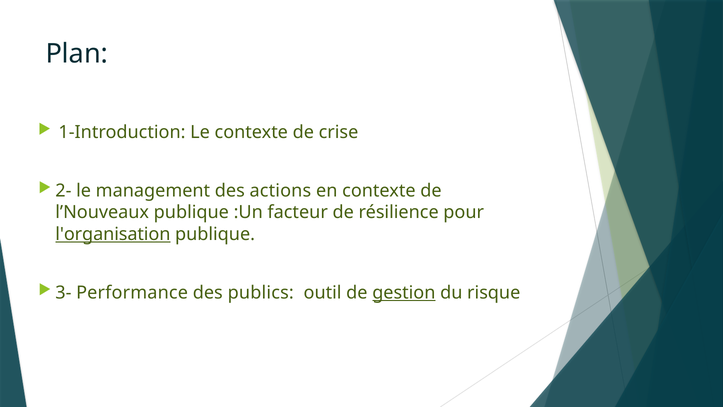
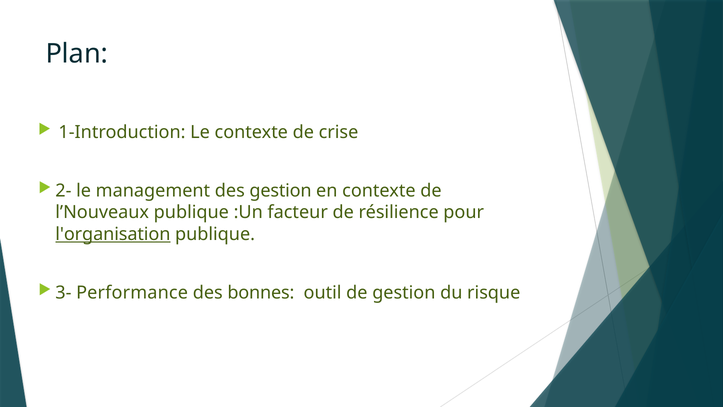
des actions: actions -> gestion (281, 191)
publics: publics -> bonnes (261, 292)
gestion underline: present -> none (404, 292)
